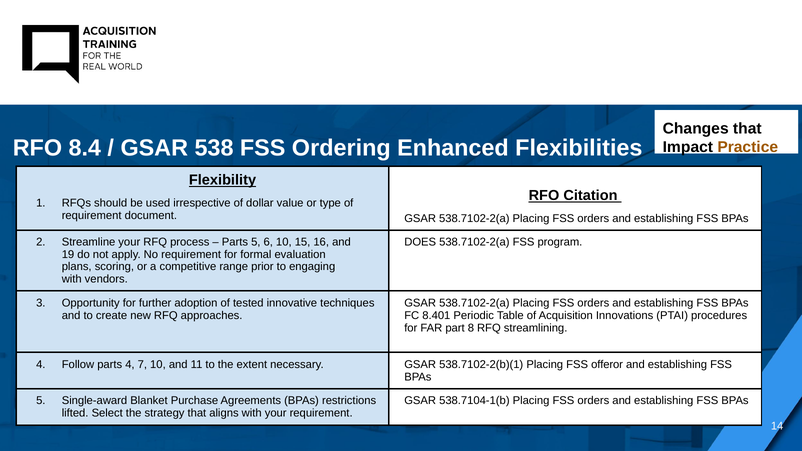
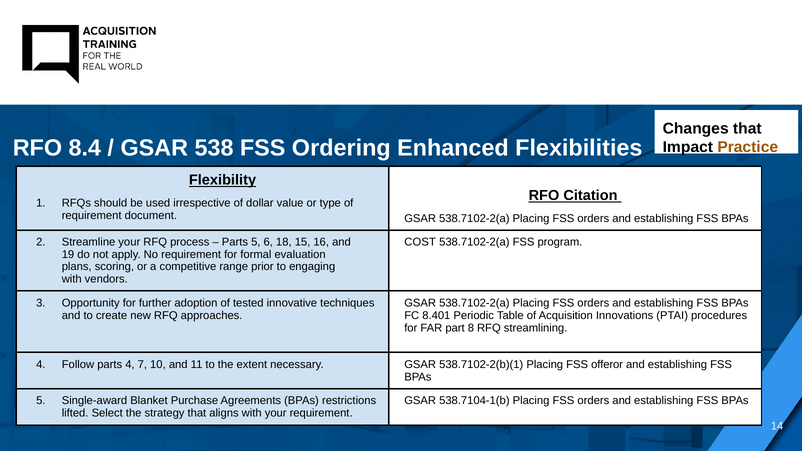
6 10: 10 -> 18 (284, 242)
DOES: DOES -> COST (420, 242)
